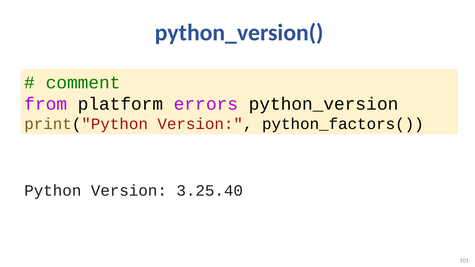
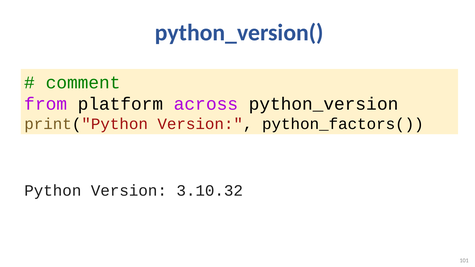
errors: errors -> across (206, 104)
3.25.40: 3.25.40 -> 3.10.32 (210, 191)
